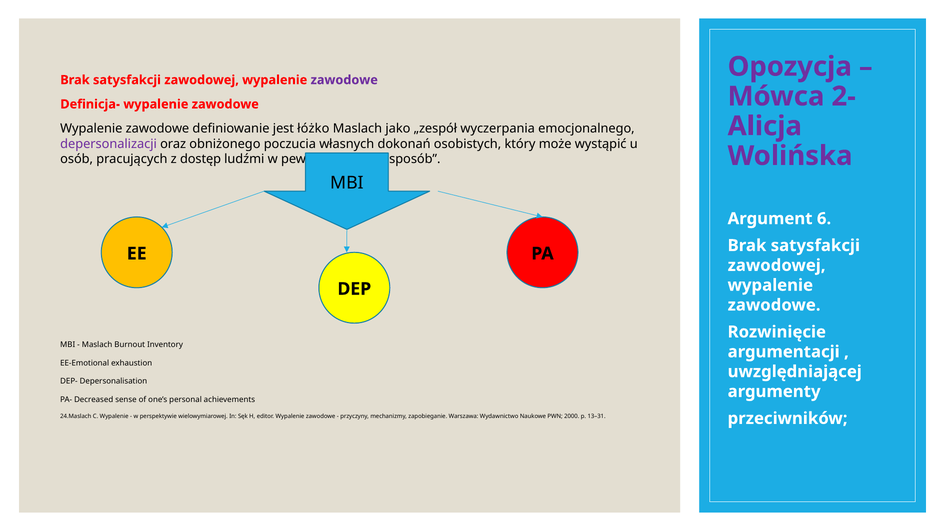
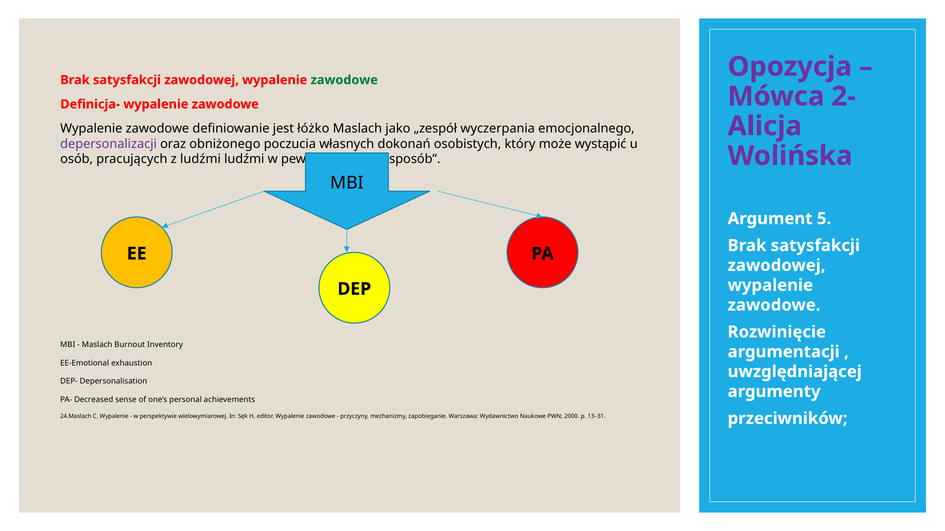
zawodowe colour: purple -> green (344, 80)
z dostęp: dostęp -> ludźmi (200, 159)
6: 6 -> 5 (824, 219)
